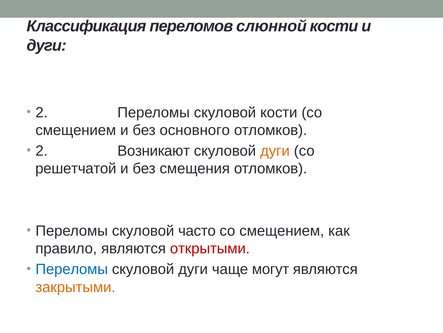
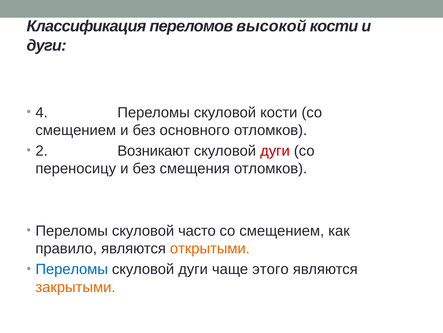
слюнной: слюнной -> высокой (271, 26)
2: 2 -> 4 (42, 112)
дуги colour: orange -> red (275, 151)
решетчатой: решетчатой -> переносицу (76, 168)
открытыми colour: red -> orange (210, 248)
могут: могут -> этого (270, 269)
